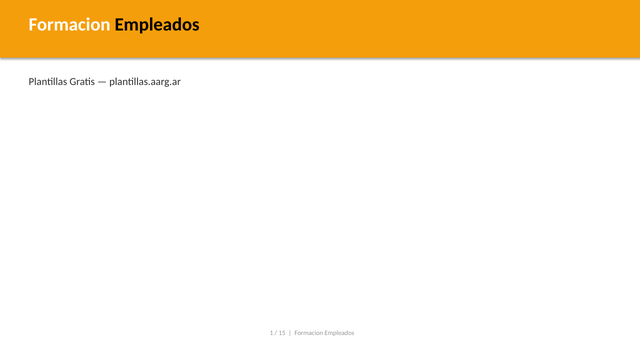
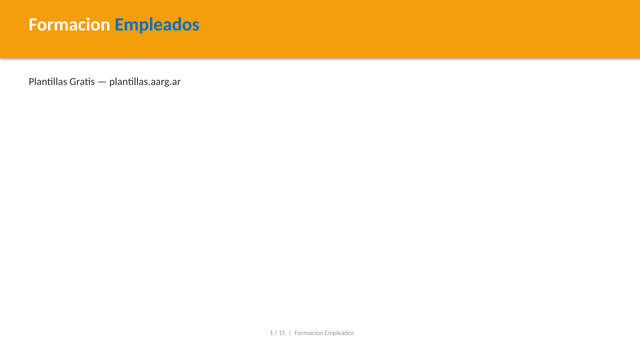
Empleados colour: black -> blue (157, 24)
